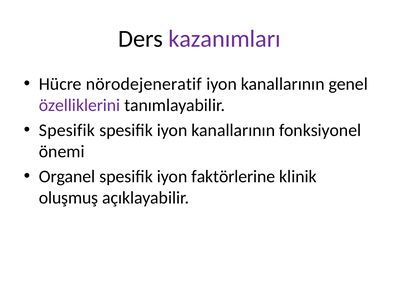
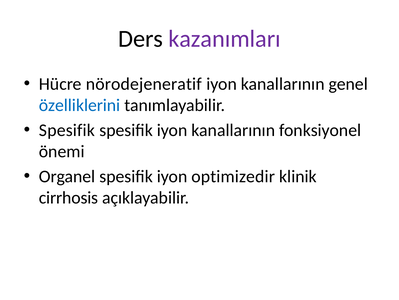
özelliklerini colour: purple -> blue (80, 105)
faktörlerine: faktörlerine -> optimizedir (233, 176)
oluşmuş: oluşmuş -> cirrhosis (69, 197)
